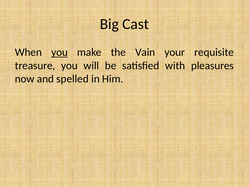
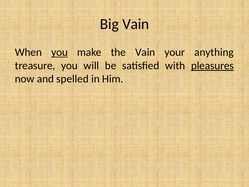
Big Cast: Cast -> Vain (136, 24)
requisite: requisite -> anything (214, 52)
pleasures underline: none -> present (212, 66)
